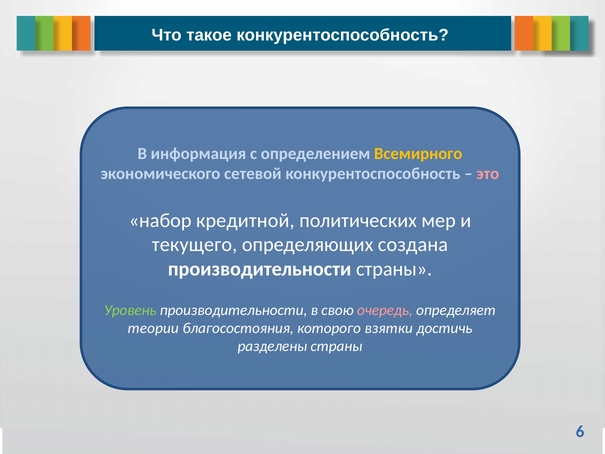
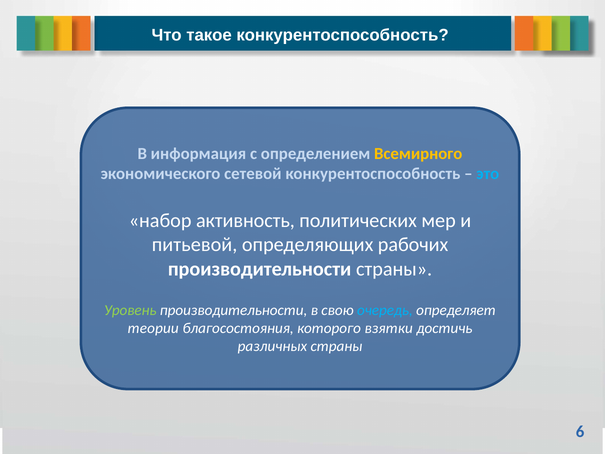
это colour: pink -> light blue (488, 174)
кредитной: кредитной -> активность (245, 220)
текущего: текущего -> питьевой (195, 245)
создана: создана -> рабочих (413, 245)
очередь colour: pink -> light blue (385, 310)
разделены: разделены -> различных (272, 346)
